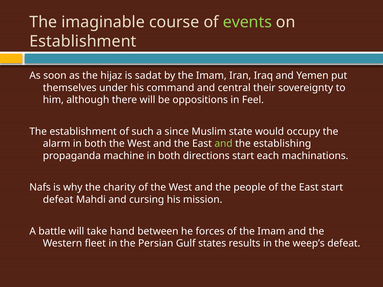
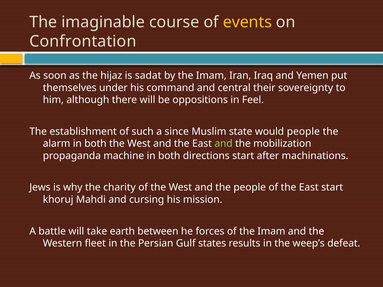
events colour: light green -> yellow (247, 22)
Establishment: Establishment -> Confrontation (83, 41)
would occupy: occupy -> people (303, 132)
establishing: establishing -> mobilization (282, 144)
each: each -> after (268, 156)
Nafs: Nafs -> Jews (40, 188)
defeat: defeat -> khoruj (58, 200)
hand: hand -> earth (122, 231)
